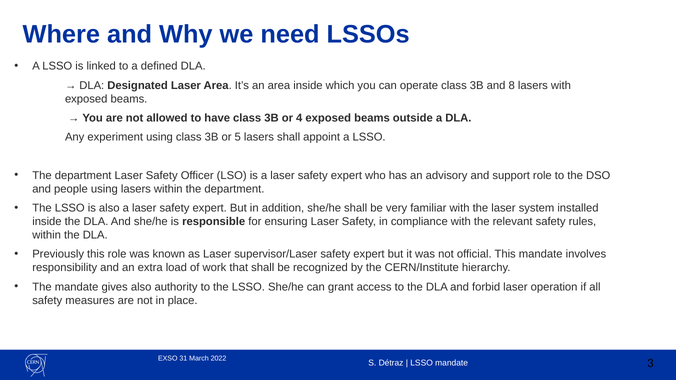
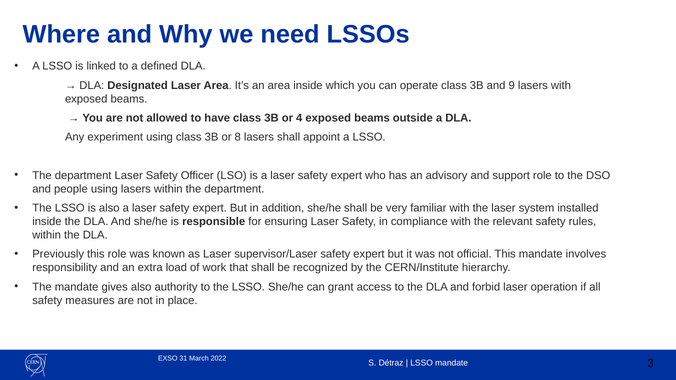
8: 8 -> 9 (512, 85)
5: 5 -> 8 (238, 137)
